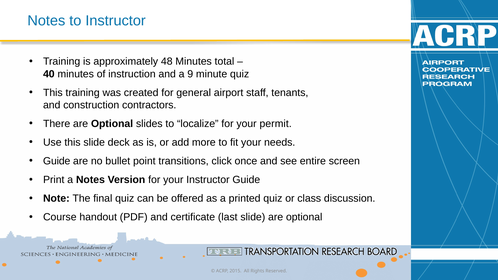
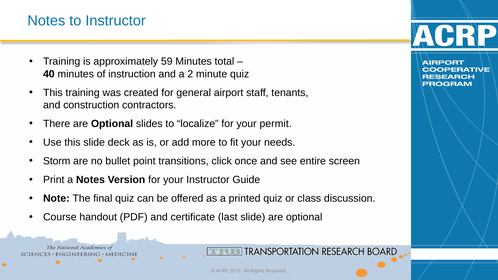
48: 48 -> 59 (167, 62)
9: 9 -> 2 (190, 74)
Guide: Guide -> Storm (57, 161)
